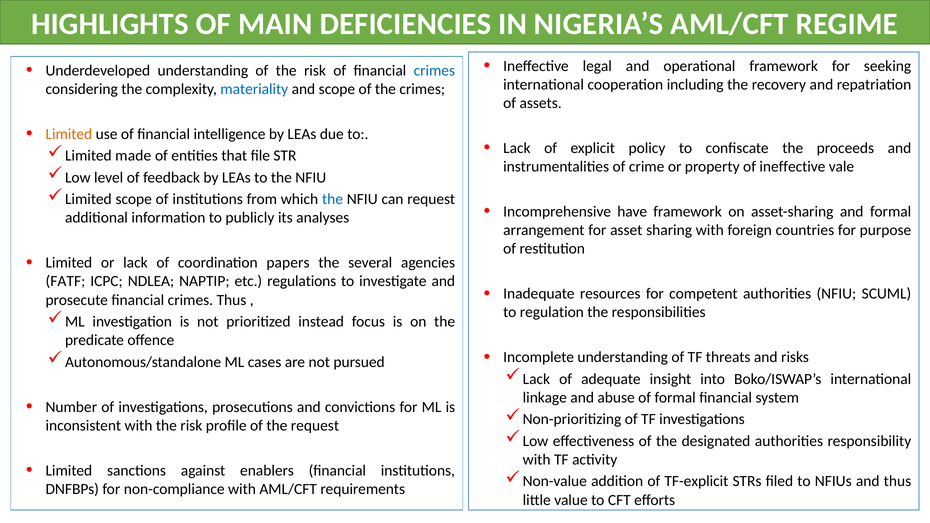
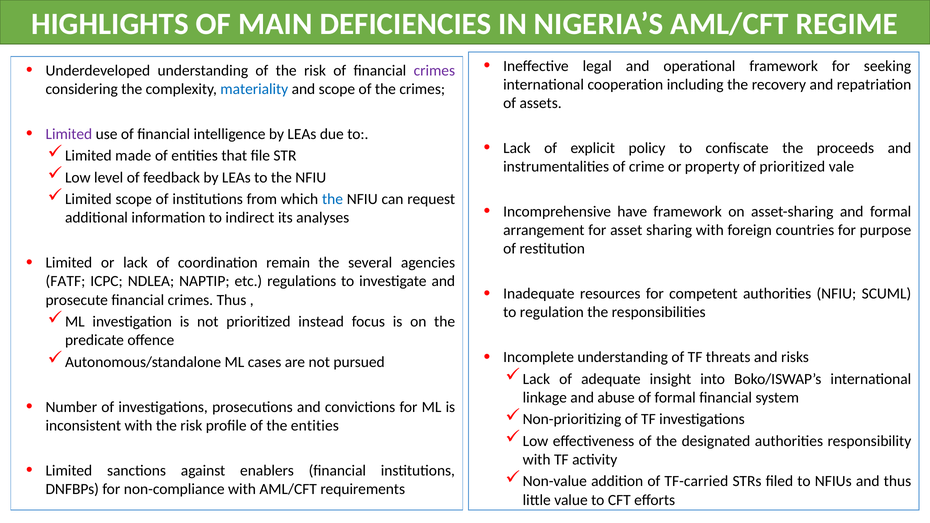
crimes colour: blue -> purple (434, 71)
Limited colour: orange -> purple (69, 134)
of ineffective: ineffective -> prioritized (792, 167)
publicly: publicly -> indirect (250, 218)
papers: papers -> remain (288, 263)
the request: request -> entities (315, 426)
TF-explicit: TF-explicit -> TF-carried (696, 481)
